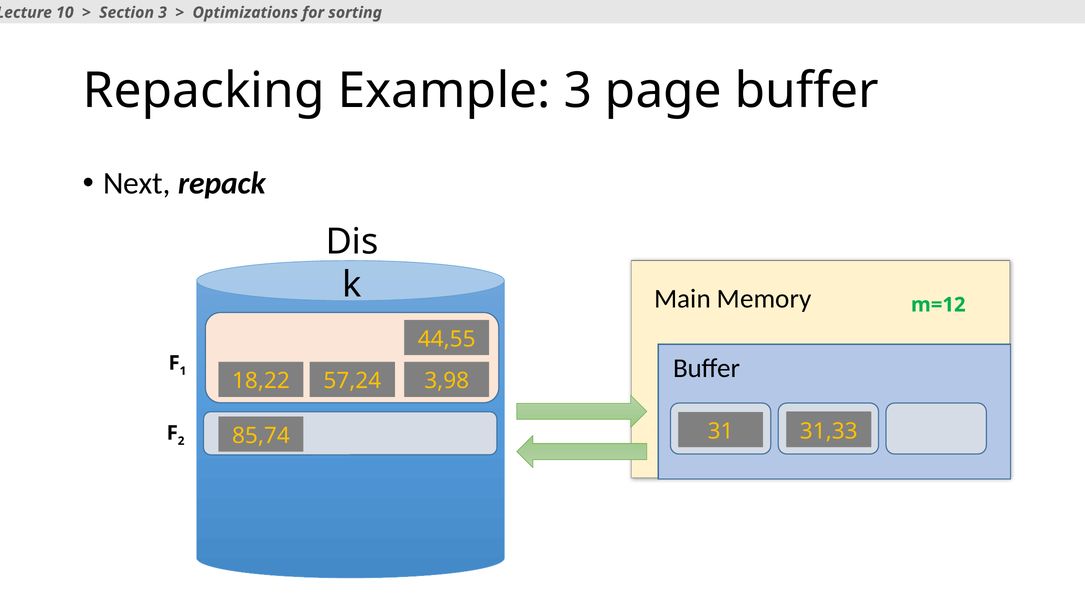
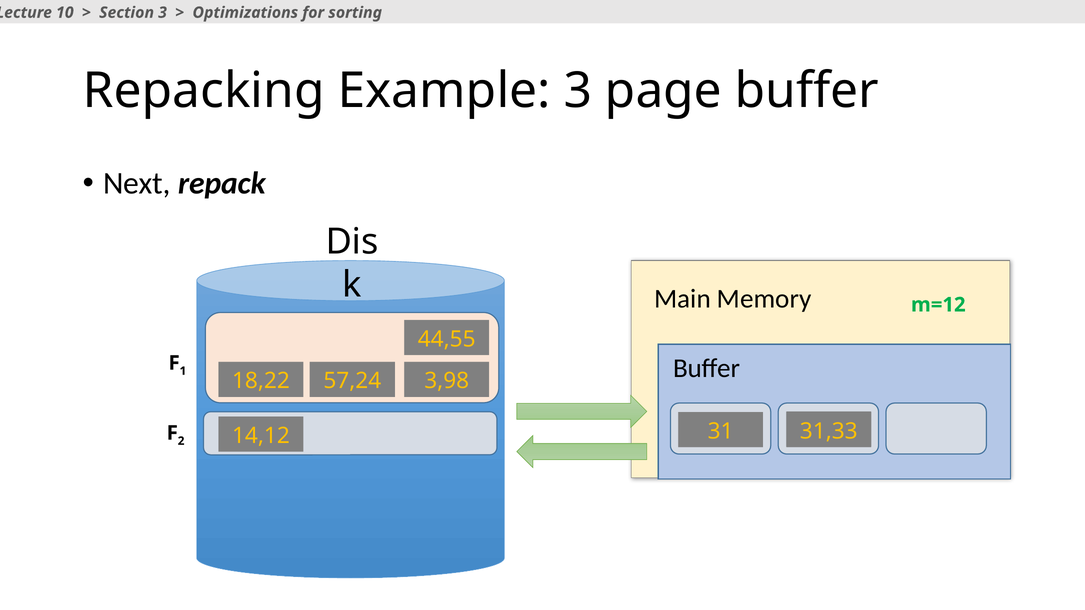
85,74: 85,74 -> 14,12 (261, 436)
